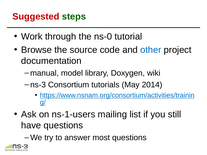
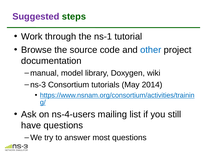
Suggested colour: red -> purple (36, 17)
ns-0: ns-0 -> ns-1 (103, 37)
ns-1-users: ns-1-users -> ns-4-users (74, 115)
